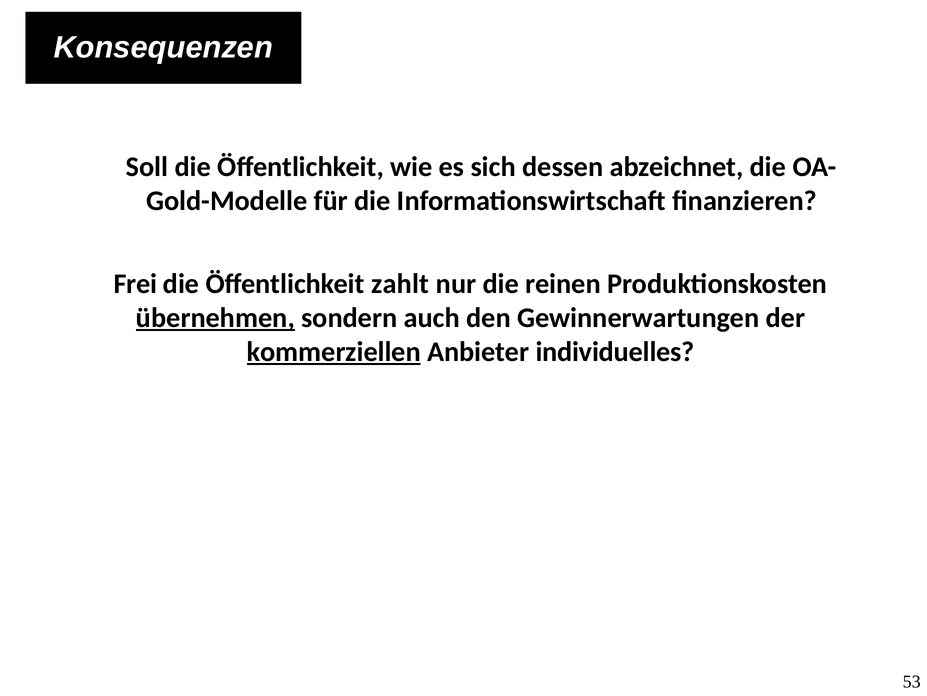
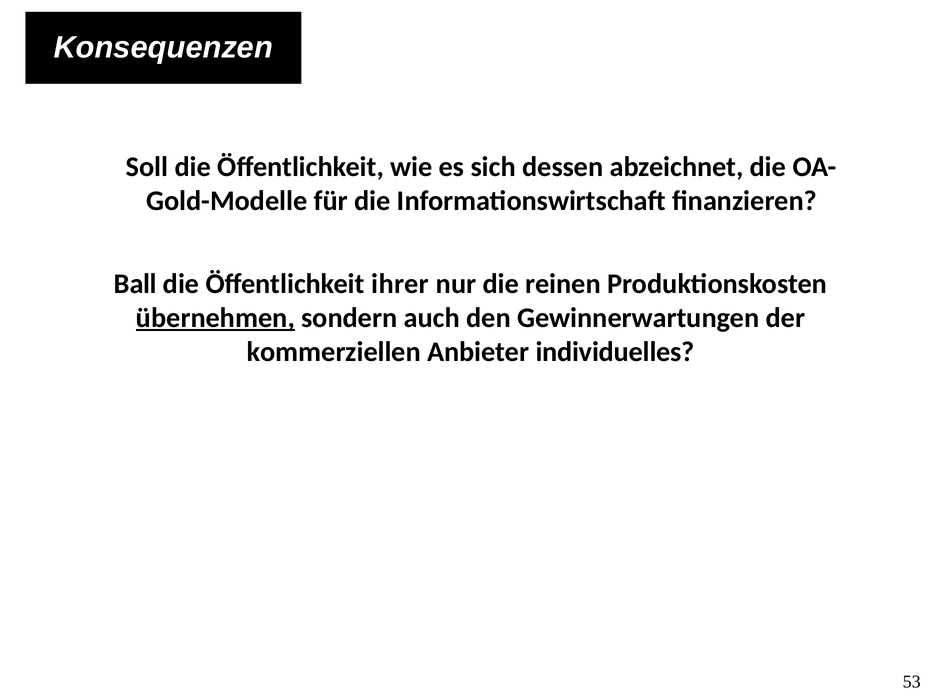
Frei: Frei -> Ball (135, 284)
zahlt: zahlt -> ihrer (400, 284)
kommerziellen underline: present -> none (334, 352)
